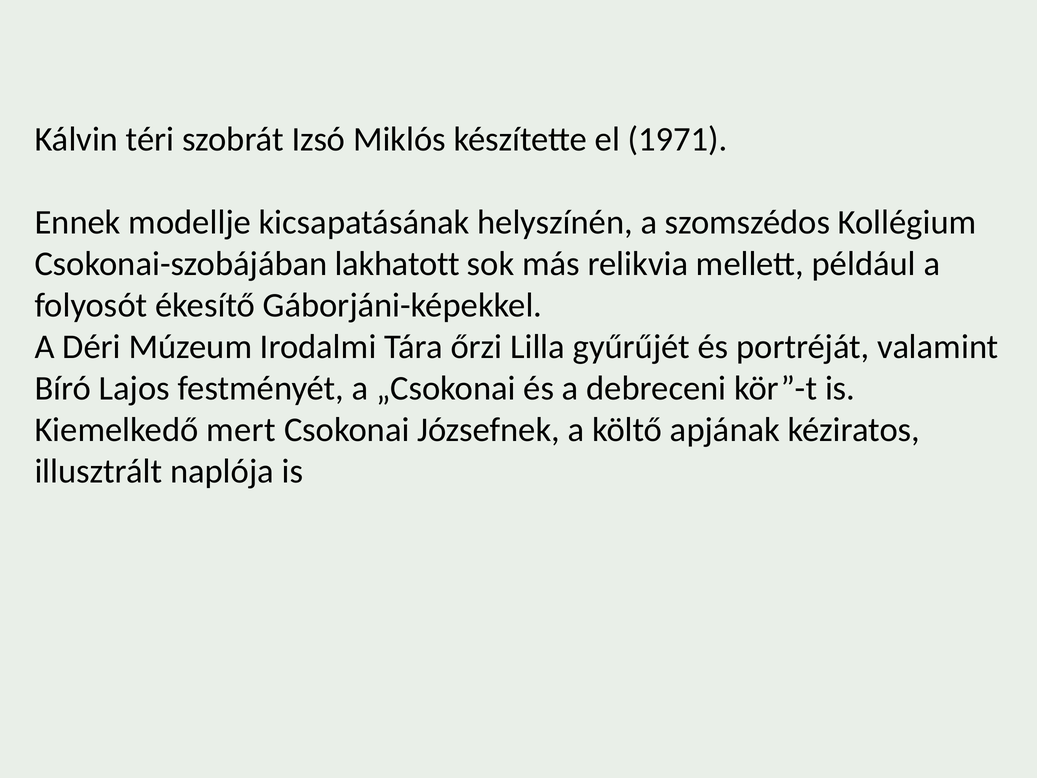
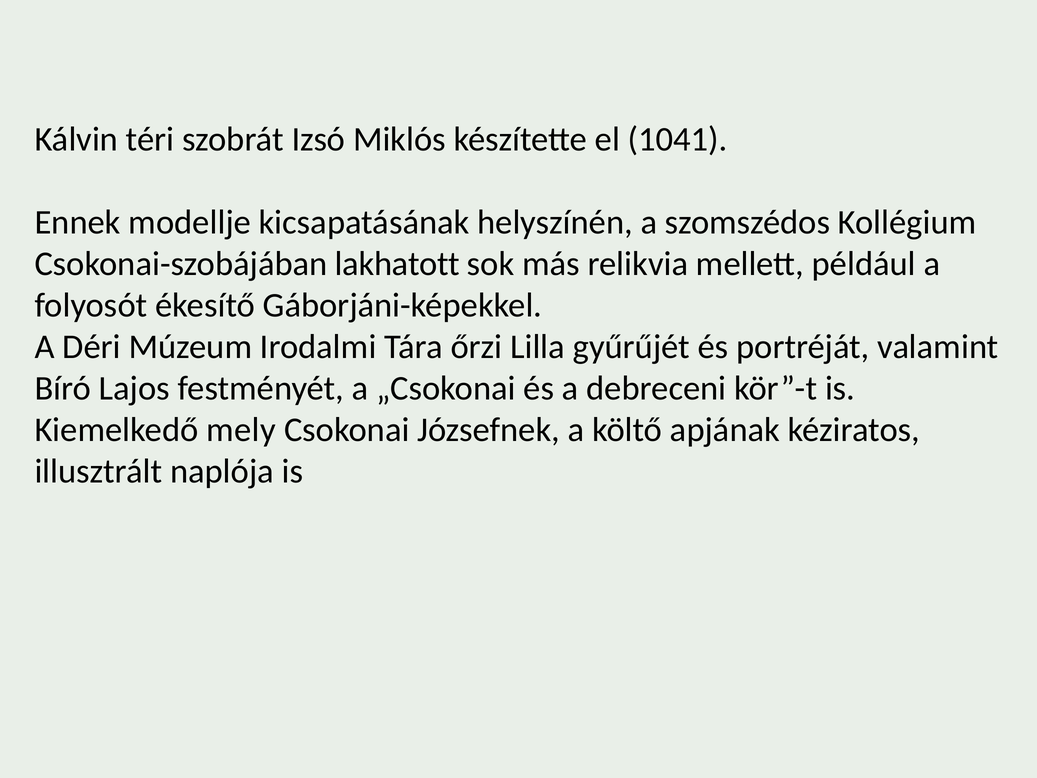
1971: 1971 -> 1041 (678, 139)
mert: mert -> mely (241, 430)
